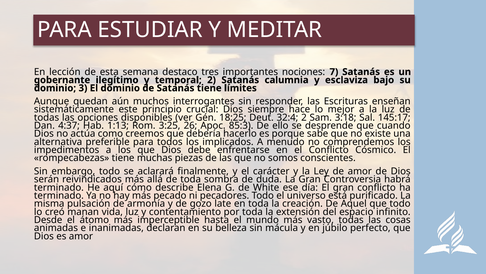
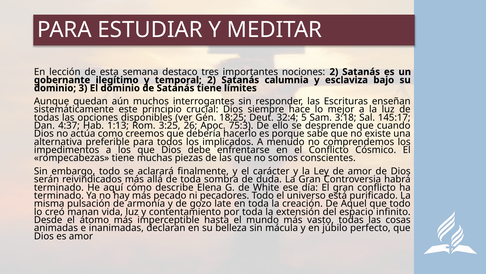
nociones 7: 7 -> 2 (334, 72)
32:4 2: 2 -> 5 (304, 117)
85:3: 85:3 -> 75:3 (241, 125)
